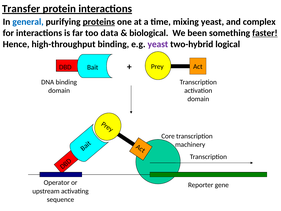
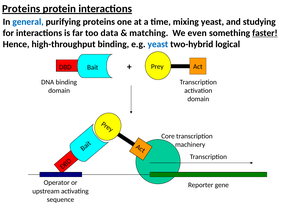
Transfer: Transfer -> Proteins (21, 9)
proteins underline: present -> none (99, 22)
complex: complex -> studying (259, 22)
biological: biological -> matching (149, 33)
been: been -> even (197, 33)
yeast colour: purple -> blue (158, 44)
